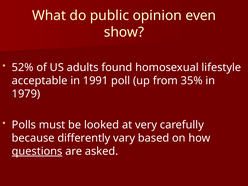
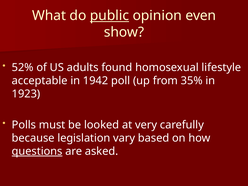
public underline: none -> present (110, 16)
1991: 1991 -> 1942 (96, 81)
1979: 1979 -> 1923 (26, 94)
differently: differently -> legislation (84, 138)
